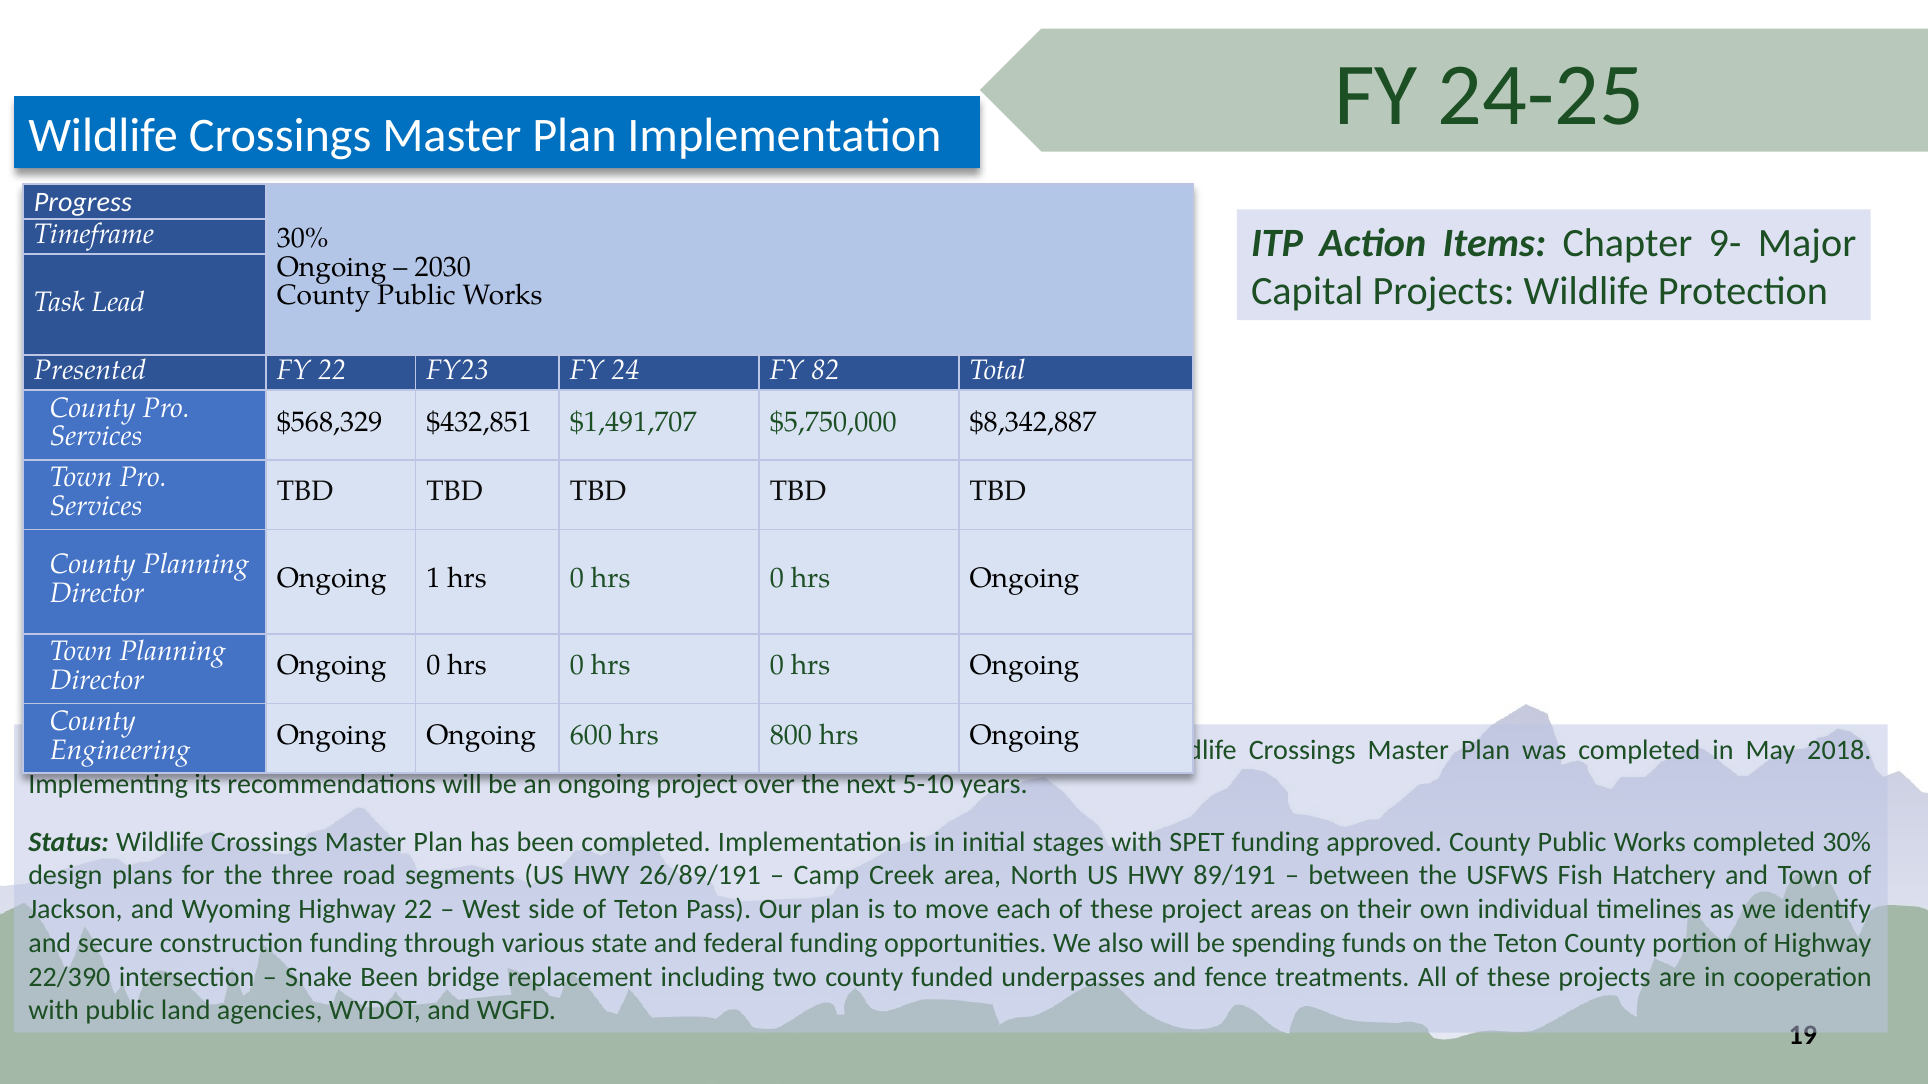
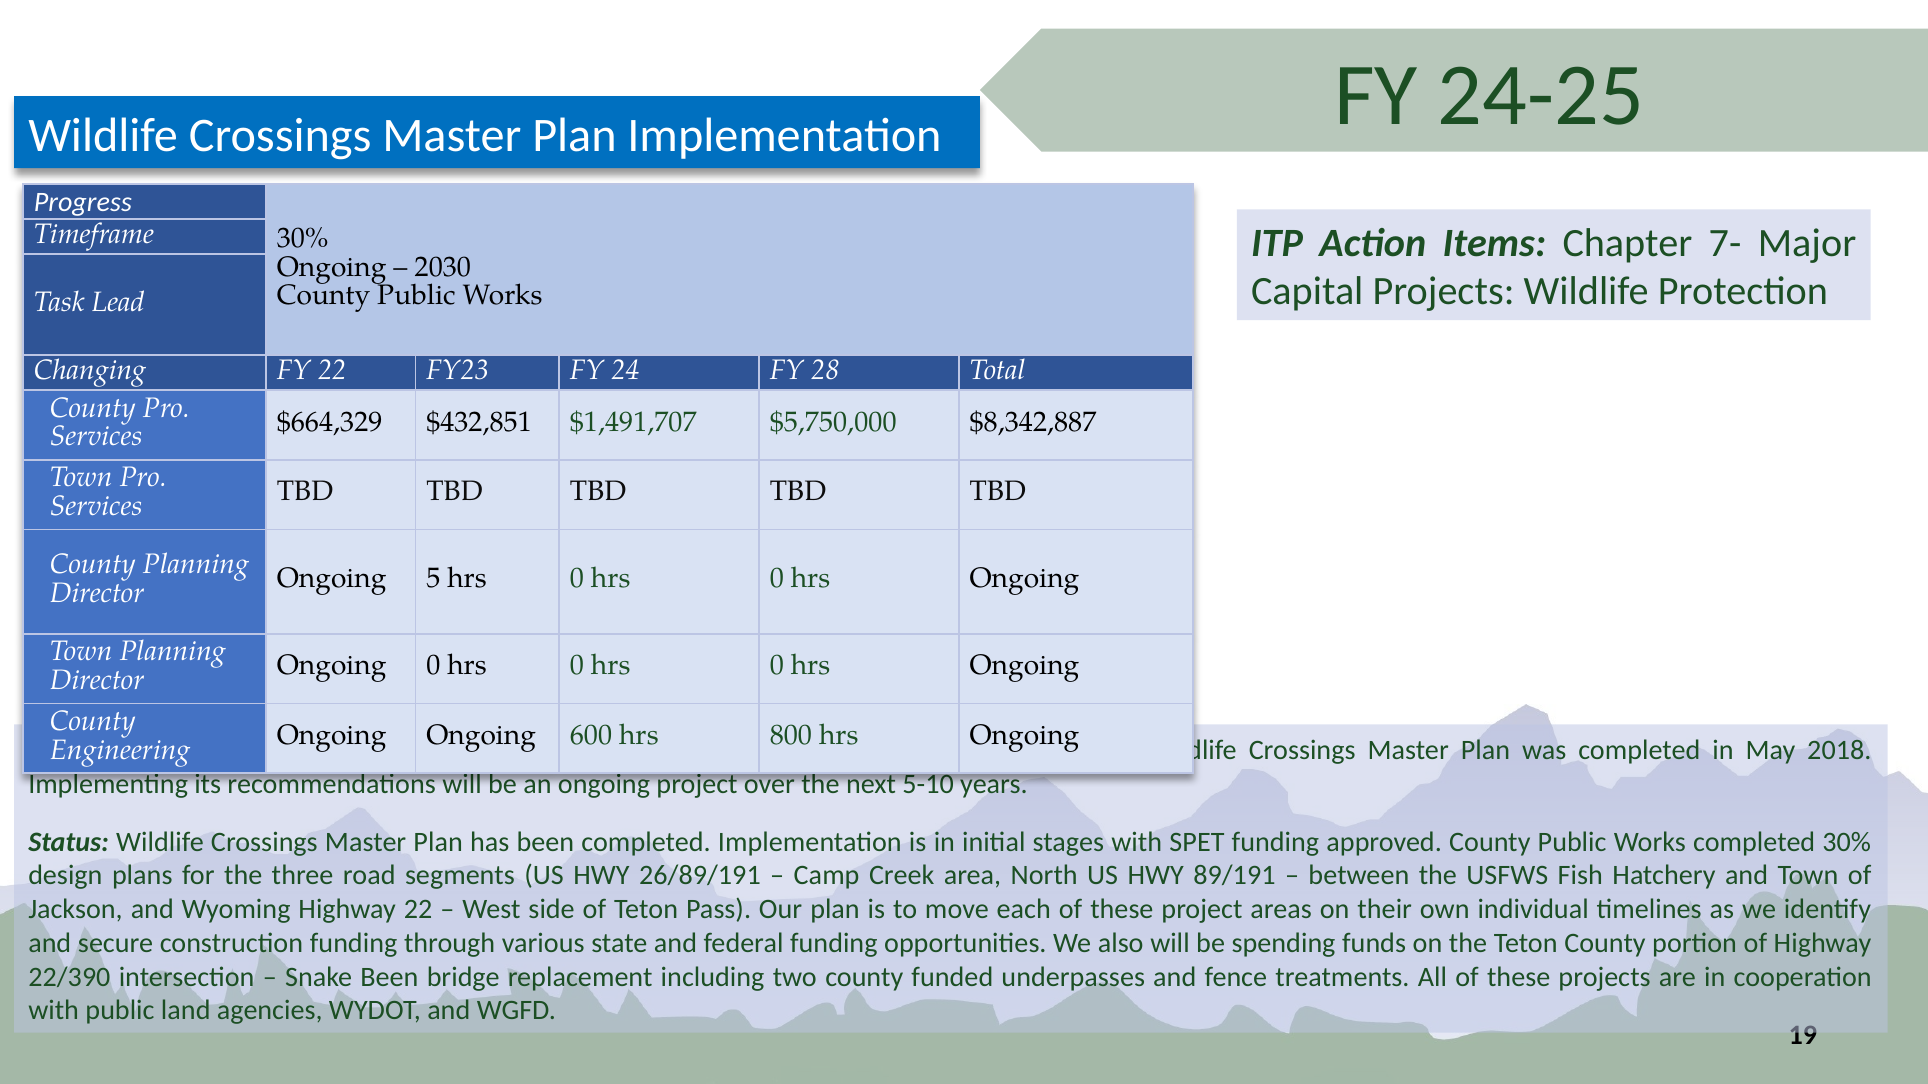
9-: 9- -> 7- (1725, 244)
Presented: Presented -> Changing (90, 370)
82: 82 -> 28 (825, 370)
$568,329: $568,329 -> $664,329 (330, 422)
1: 1 -> 5 (433, 579)
